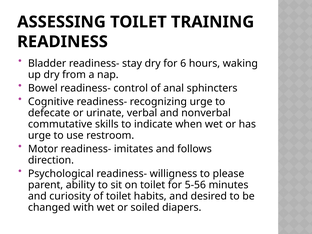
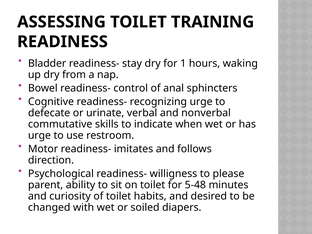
6: 6 -> 1 (183, 63)
5-56: 5-56 -> 5-48 (195, 185)
